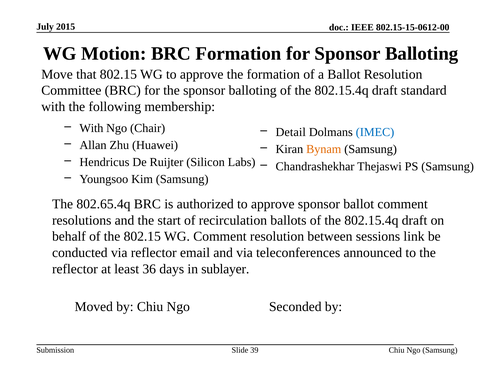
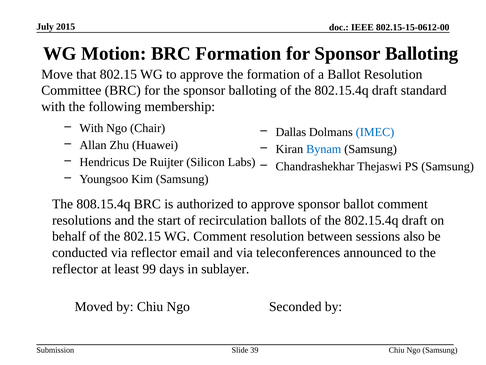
Detail: Detail -> Dallas (291, 132)
Bynam colour: orange -> blue (324, 149)
802.65.4q: 802.65.4q -> 808.15.4q (103, 204)
link: link -> also (414, 236)
36: 36 -> 99 (149, 269)
